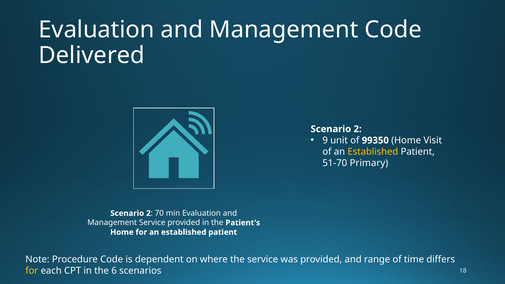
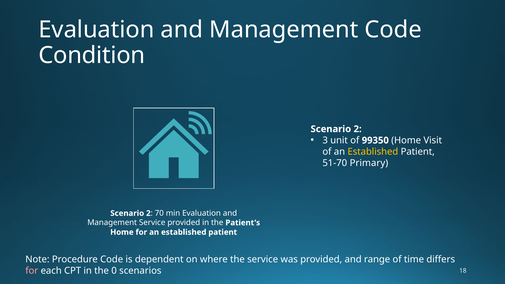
Delivered: Delivered -> Condition (92, 55)
9: 9 -> 3 (325, 140)
for colour: yellow -> pink (32, 271)
6: 6 -> 0 (114, 271)
